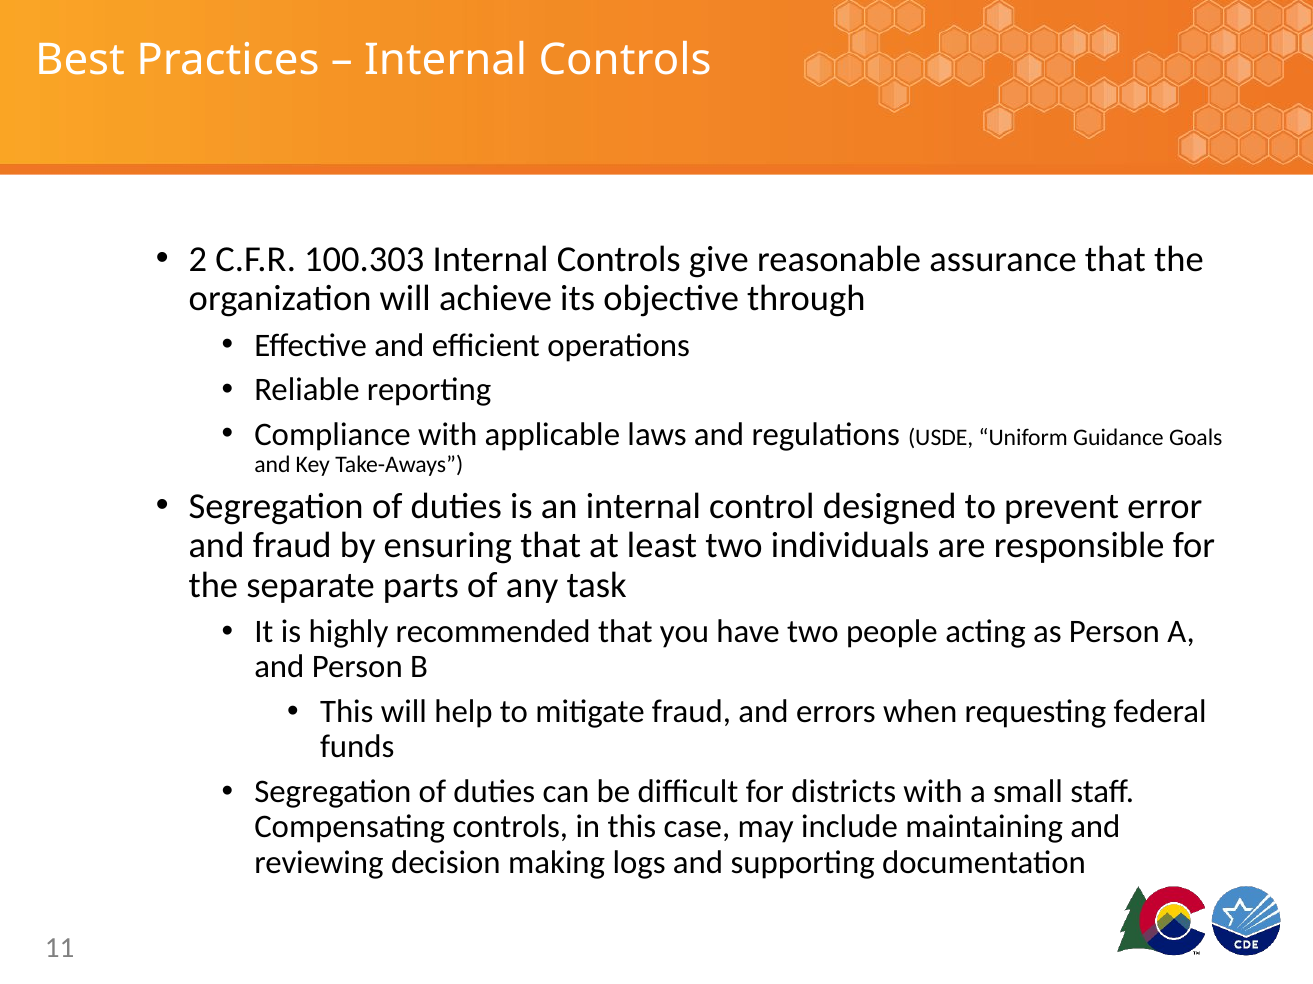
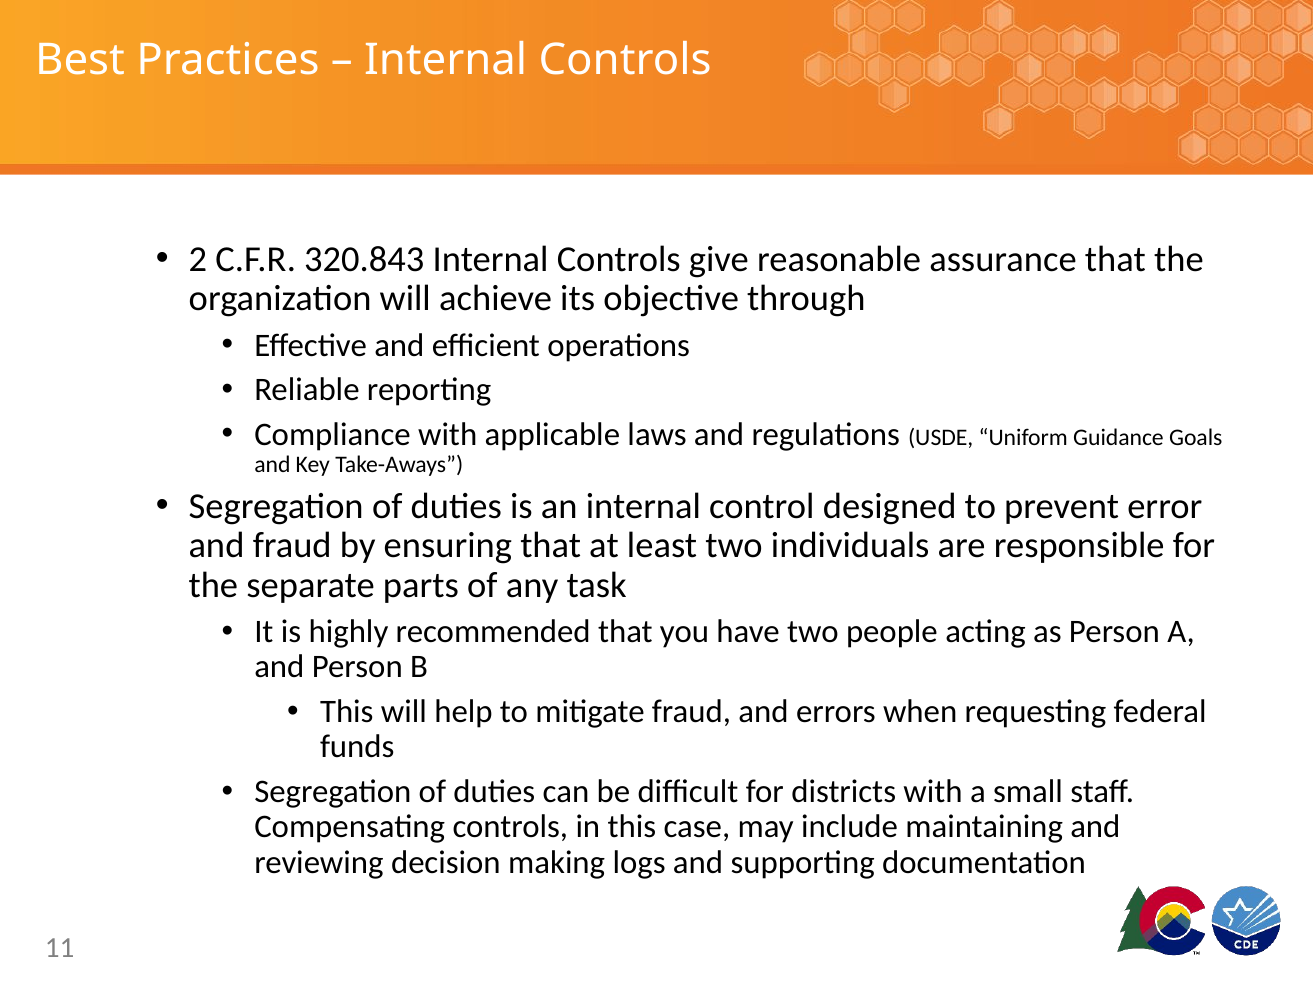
100.303: 100.303 -> 320.843 (364, 260)
